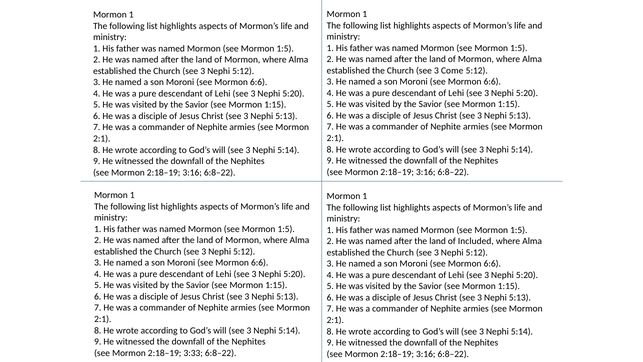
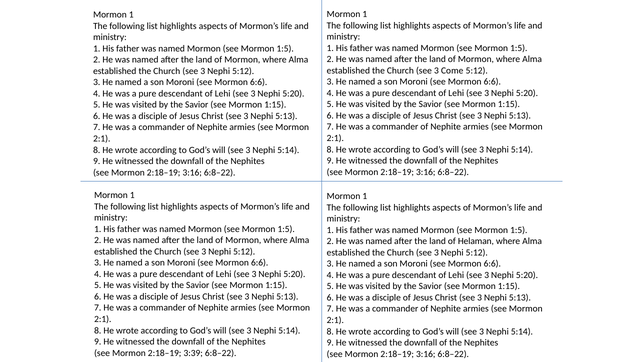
Included: Included -> Helaman (476, 241)
3:33: 3:33 -> 3:39 (193, 353)
